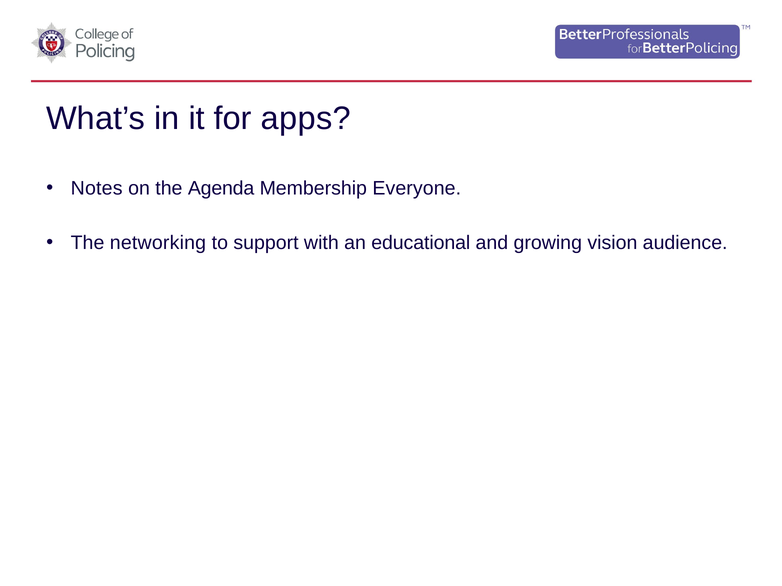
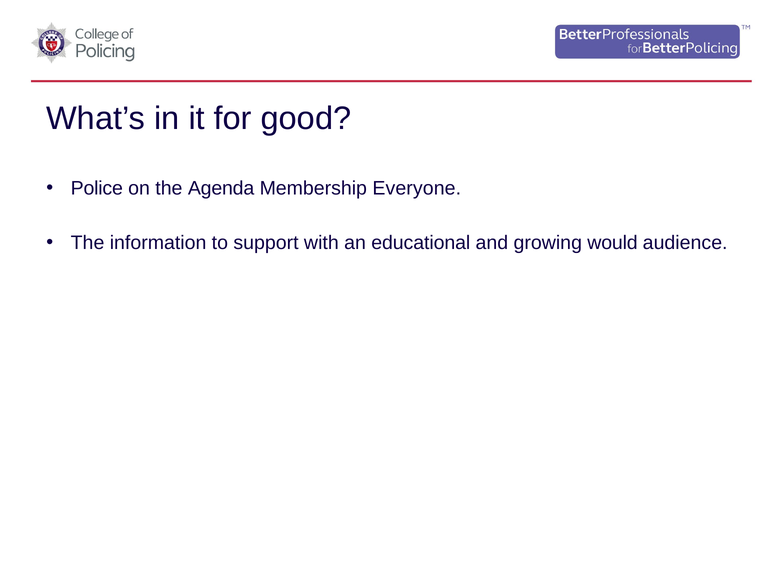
apps: apps -> good (306, 119)
Notes: Notes -> Police (97, 188)
networking: networking -> information (158, 243)
vision: vision -> would (612, 243)
